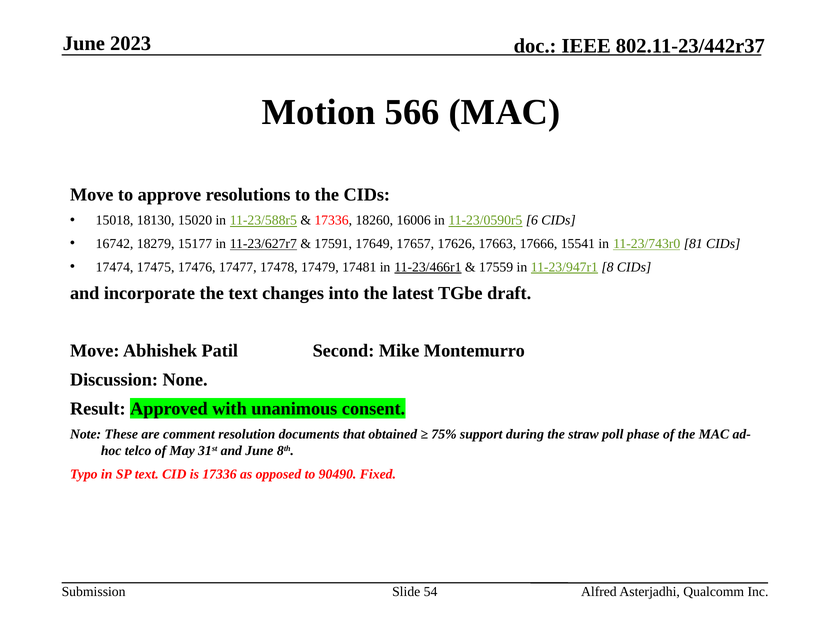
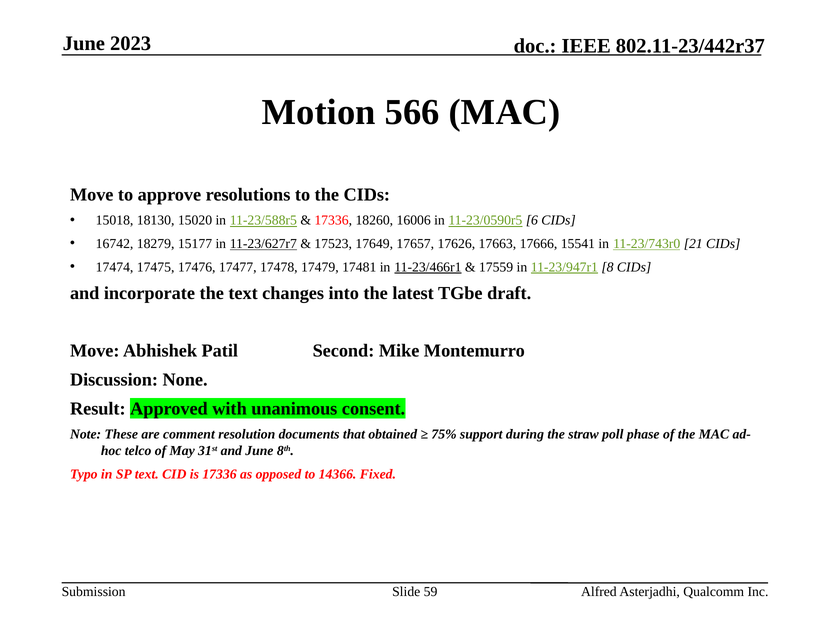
17591: 17591 -> 17523 (333, 244)
81: 81 -> 21 (693, 244)
90490: 90490 -> 14366 (338, 474)
54: 54 -> 59 (431, 592)
